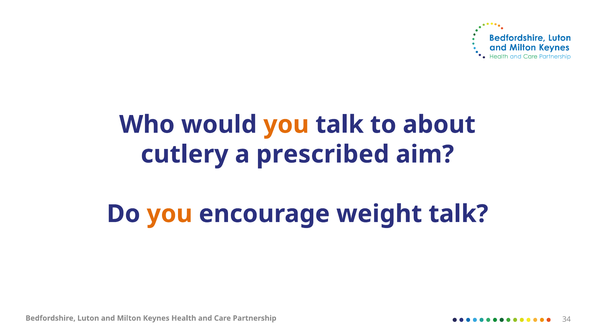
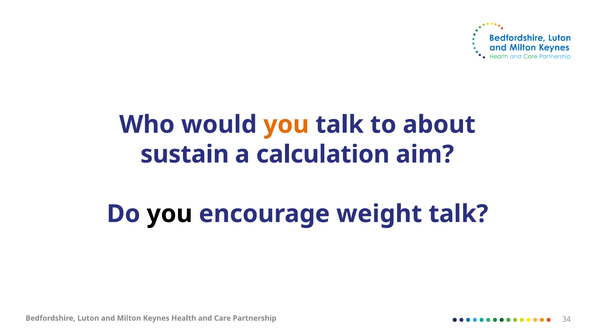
cutlery: cutlery -> sustain (185, 154)
prescribed: prescribed -> calculation (323, 154)
you colour: orange -> black (170, 214)
